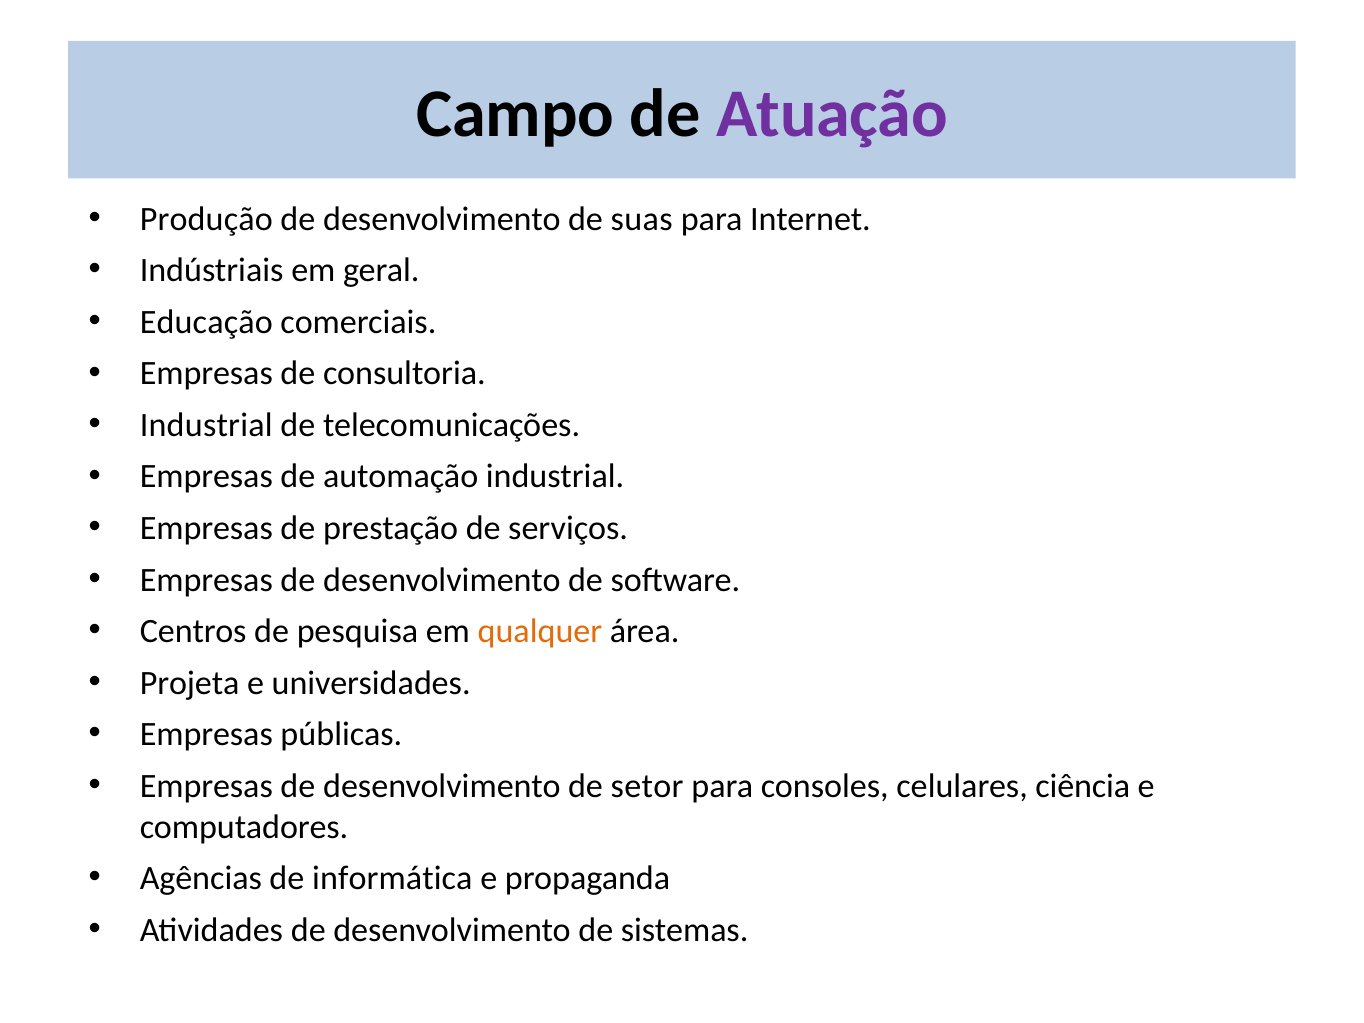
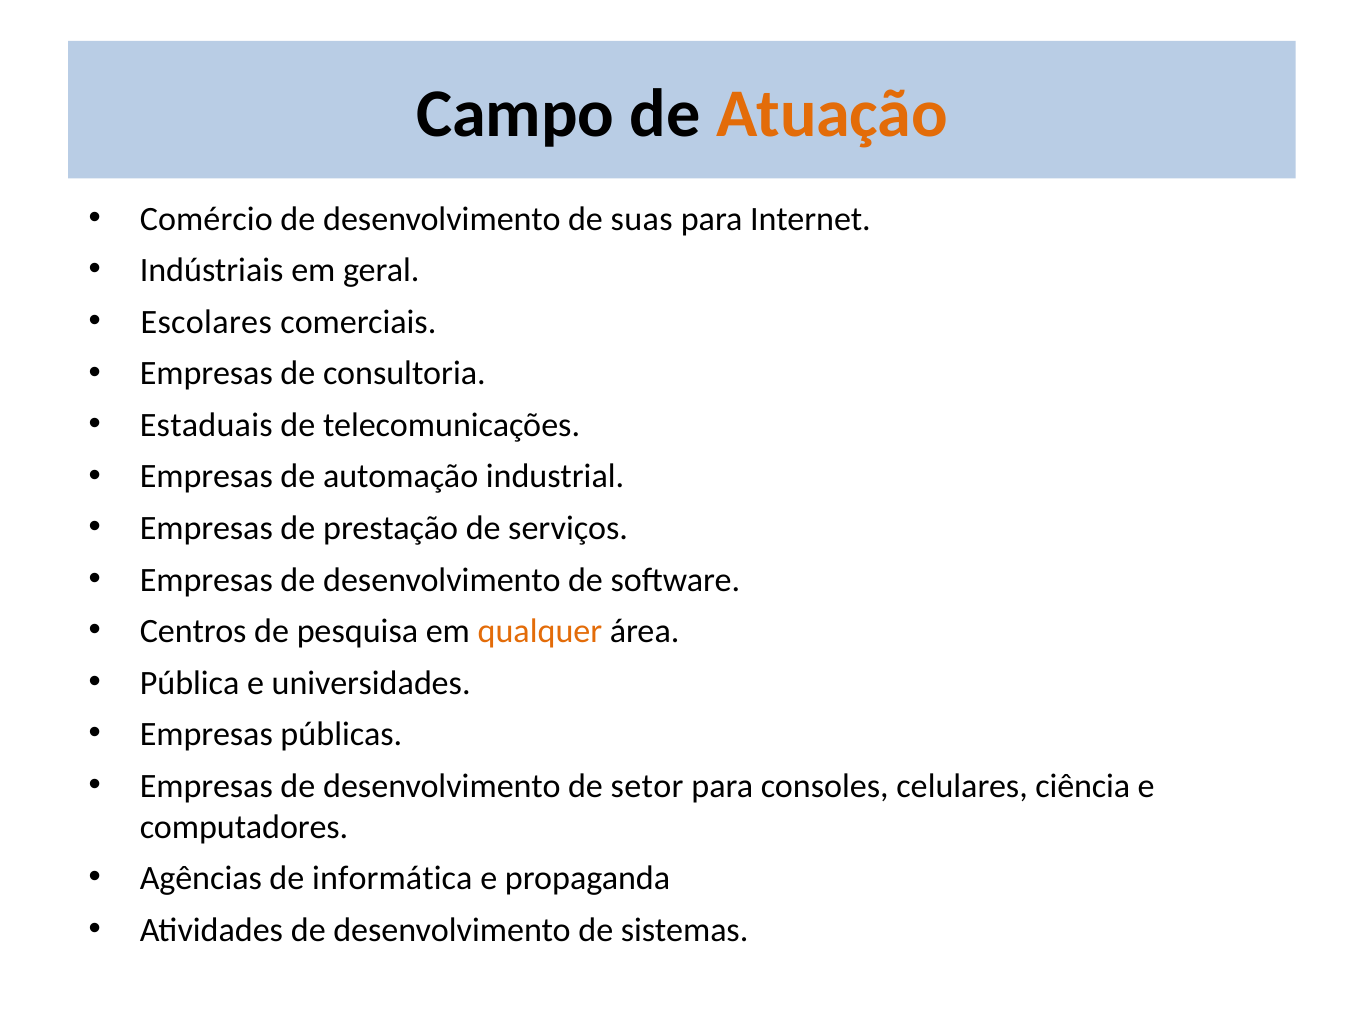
Atuação colour: purple -> orange (832, 114)
Produção: Produção -> Comércio (206, 219)
Educação: Educação -> Escolares (206, 322)
Industrial: Industrial -> Estaduais (206, 425)
Projeta: Projeta -> Pública (190, 683)
